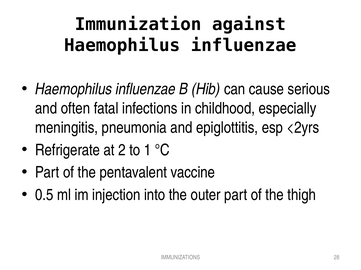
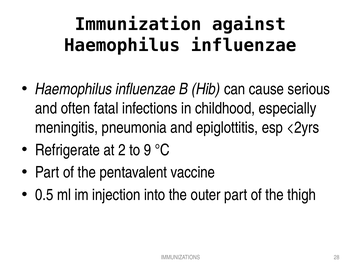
1: 1 -> 9 (147, 150)
